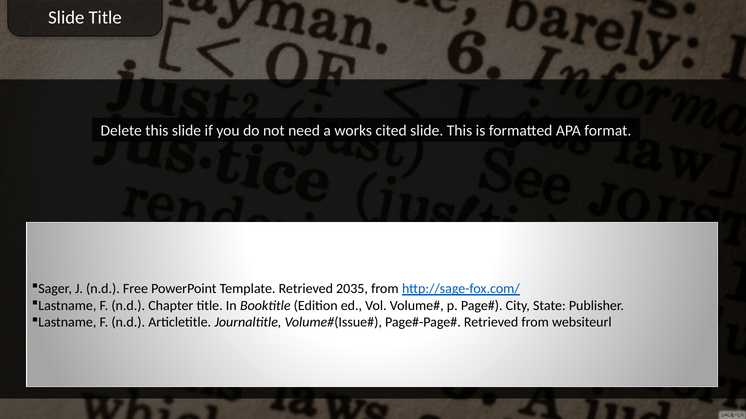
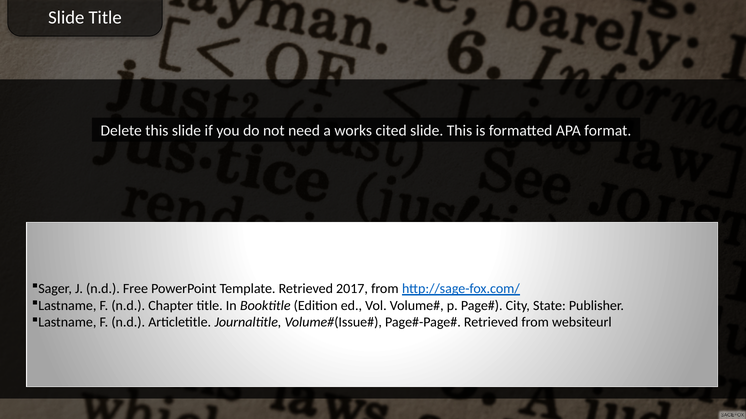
2035: 2035 -> 2017 (352, 289)
